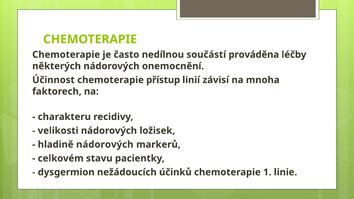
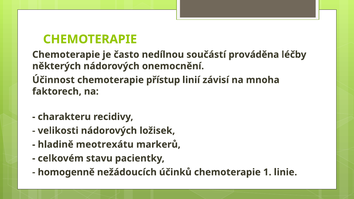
hladině nádorových: nádorových -> meotrexátu (105, 145)
dysgermion: dysgermion -> homogenně (66, 172)
